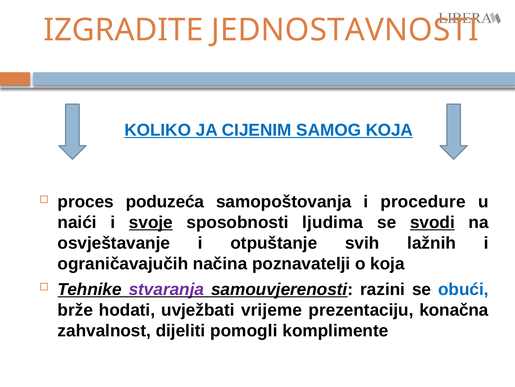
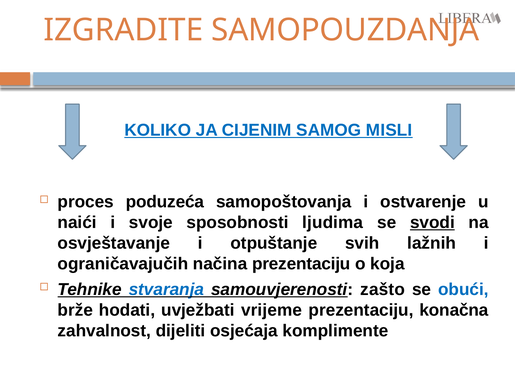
JEDNOSTAVNOSTI: JEDNOSTAVNOSTI -> SAMOPOUZDANJA (345, 30)
SAMOG KOJA: KOJA -> MISLI (389, 130)
procedure: procedure -> ostvarenje (423, 201)
svoje underline: present -> none (151, 222)
načina poznavatelji: poznavatelji -> prezentaciju (301, 263)
stvaranja colour: purple -> blue (166, 289)
razini: razini -> zašto (383, 289)
pomogli: pomogli -> osjećaja (244, 330)
